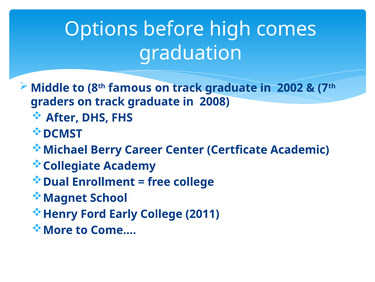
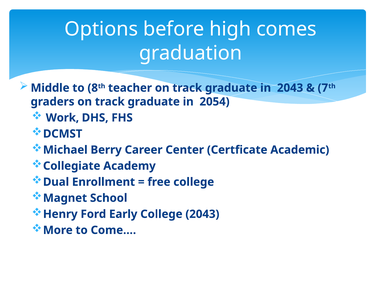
famous: famous -> teacher (130, 88)
in 2002: 2002 -> 2043 (290, 88)
2008: 2008 -> 2054 (215, 101)
After: After -> Work (62, 117)
College 2011: 2011 -> 2043 (202, 214)
